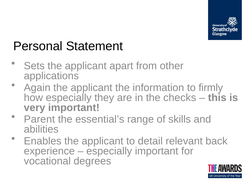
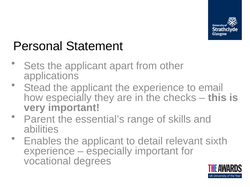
Again: Again -> Stead (37, 88)
the information: information -> experience (158, 88)
firmly: firmly -> email (211, 88)
back: back -> sixth (216, 141)
